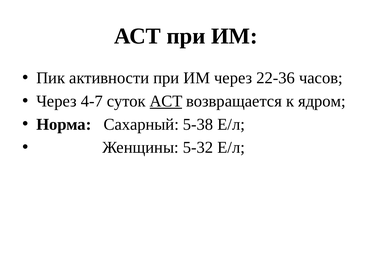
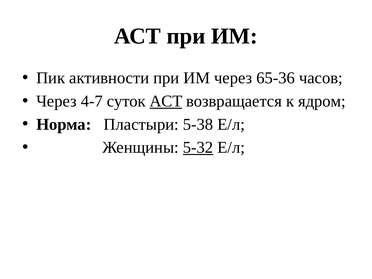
22-36: 22-36 -> 65-36 (276, 78)
Сахарный: Сахарный -> Пластыри (141, 124)
5-32 underline: none -> present (198, 148)
